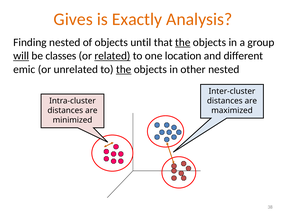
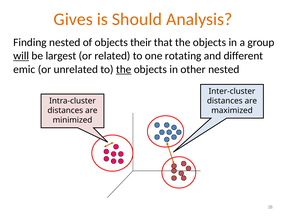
Exactly: Exactly -> Should (137, 19)
until: until -> their (141, 42)
the underline: present -> none (183, 42)
classes: classes -> largest (61, 56)
related underline: present -> none (112, 56)
location: location -> rotating (183, 56)
